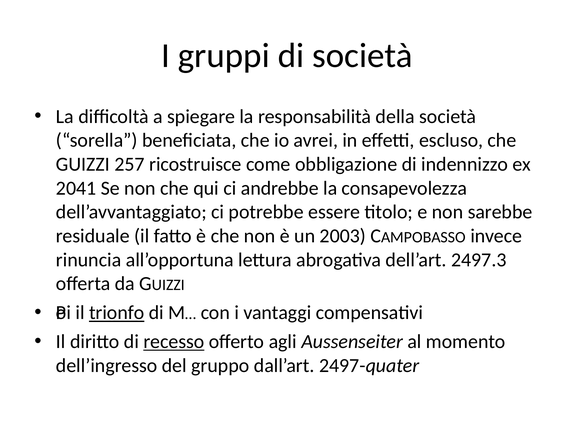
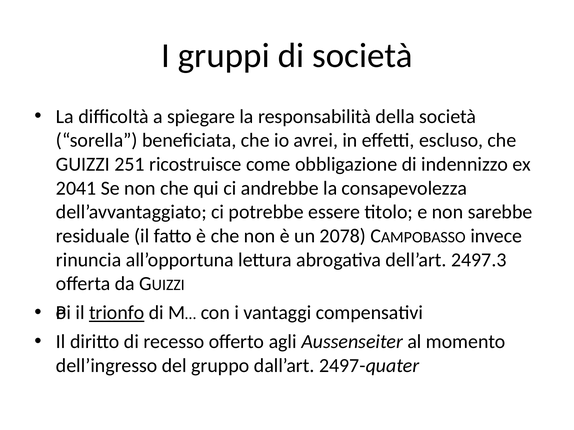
257: 257 -> 251 (130, 164)
2003: 2003 -> 2078 (343, 236)
recesso underline: present -> none (174, 342)
